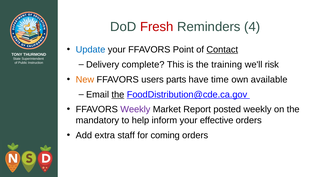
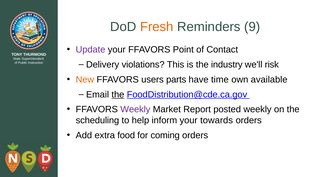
Fresh colour: red -> orange (157, 27)
4: 4 -> 9 (252, 27)
Update colour: blue -> purple (91, 50)
Contact underline: present -> none (222, 50)
complete: complete -> violations (143, 65)
training: training -> industry (227, 65)
mandatory: mandatory -> scheduling (97, 121)
effective: effective -> towards (217, 121)
staff: staff -> food (126, 136)
